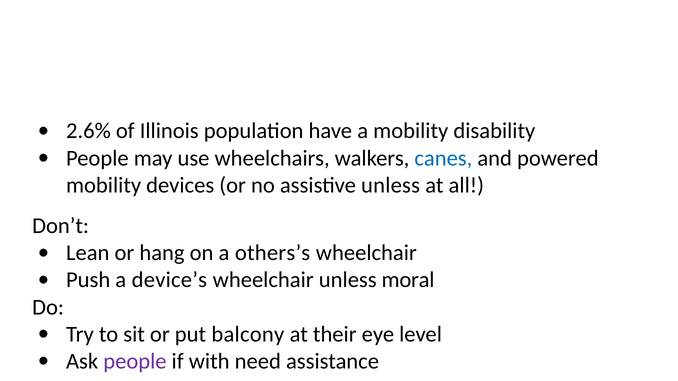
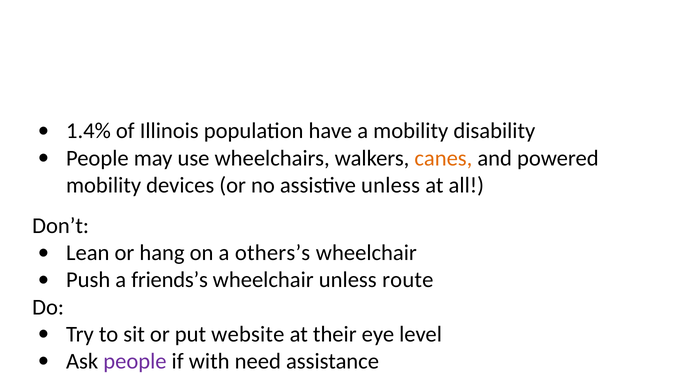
2.6%: 2.6% -> 1.4% (88, 131)
canes colour: blue -> orange (443, 158)
device’s: device’s -> friends’s (170, 280)
moral: moral -> route (408, 280)
balcony: balcony -> website (248, 335)
